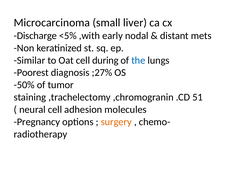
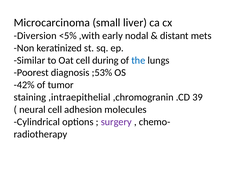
Discharge: Discharge -> Diversion (35, 36)
;27%: ;27% -> ;53% (102, 72)
-50%: -50% -> -42% (24, 85)
,trachelectomy: ,trachelectomy -> ,intraepithelial (79, 97)
51: 51 -> 39 (198, 97)
Pregnancy: Pregnancy -> Cylindrical (37, 122)
surgery colour: orange -> purple (116, 122)
